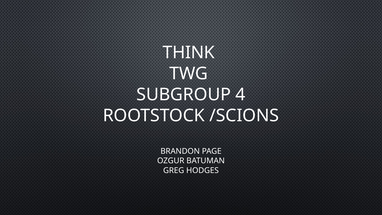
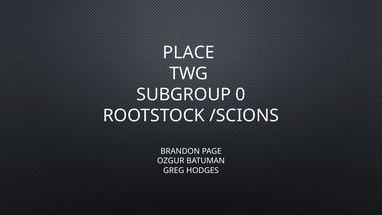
THINK: THINK -> PLACE (189, 53)
4: 4 -> 0 (240, 95)
